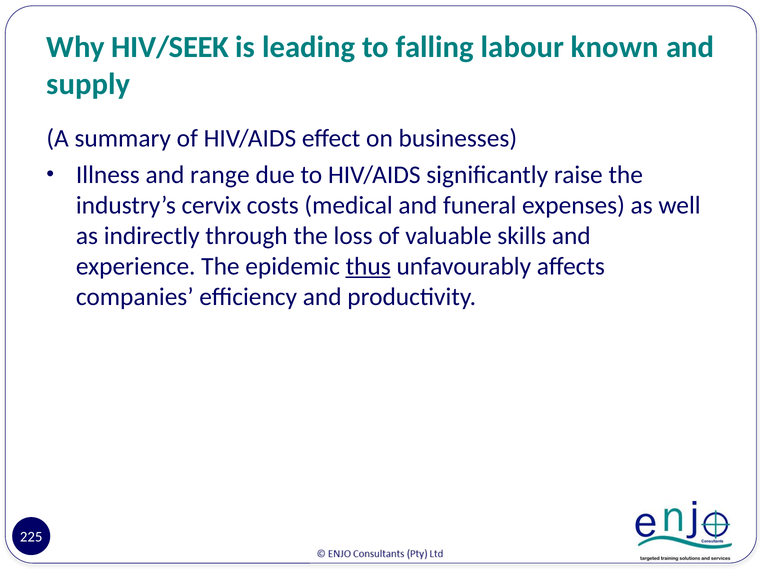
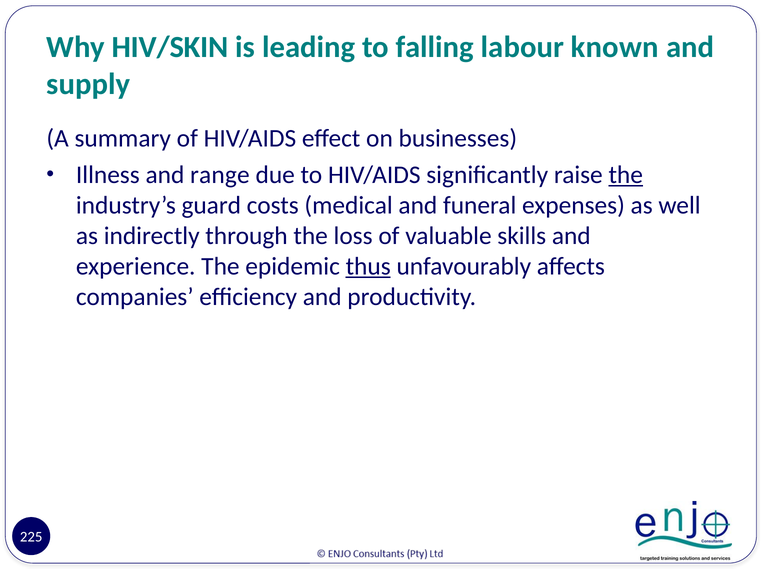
HIV/SEEK: HIV/SEEK -> HIV/SKIN (170, 47)
the underline: none -> present (626, 175)
cervix: cervix -> guard (211, 206)
